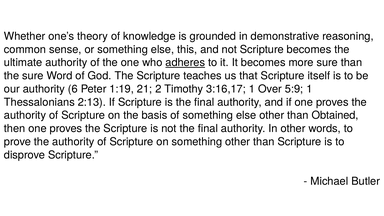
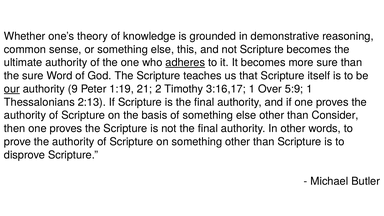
our underline: none -> present (12, 89)
6: 6 -> 9 (73, 89)
Obtained: Obtained -> Consider (335, 115)
